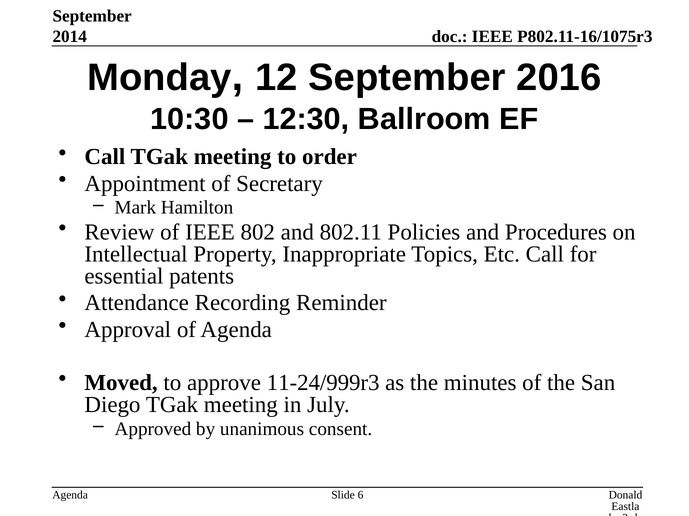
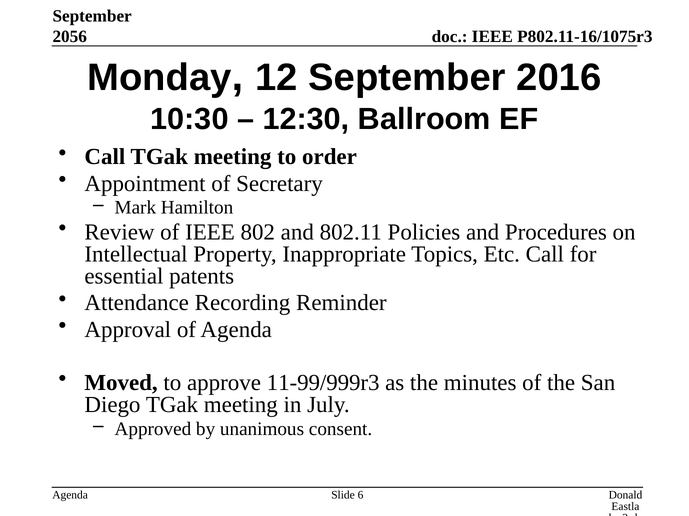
2014: 2014 -> 2056 (70, 37)
11-24/999r3: 11-24/999r3 -> 11-99/999r3 (323, 383)
